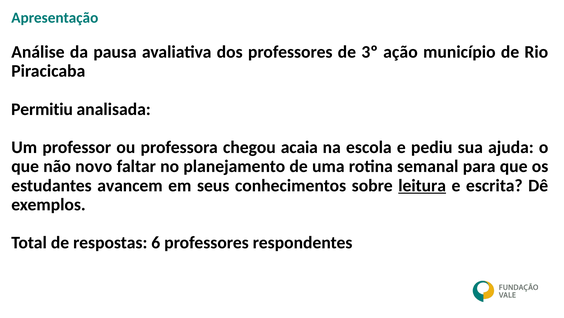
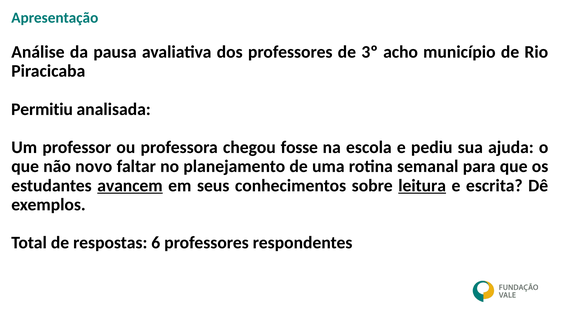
ação: ação -> acho (401, 52)
acaia: acaia -> fosse (299, 147)
avancem underline: none -> present (130, 185)
